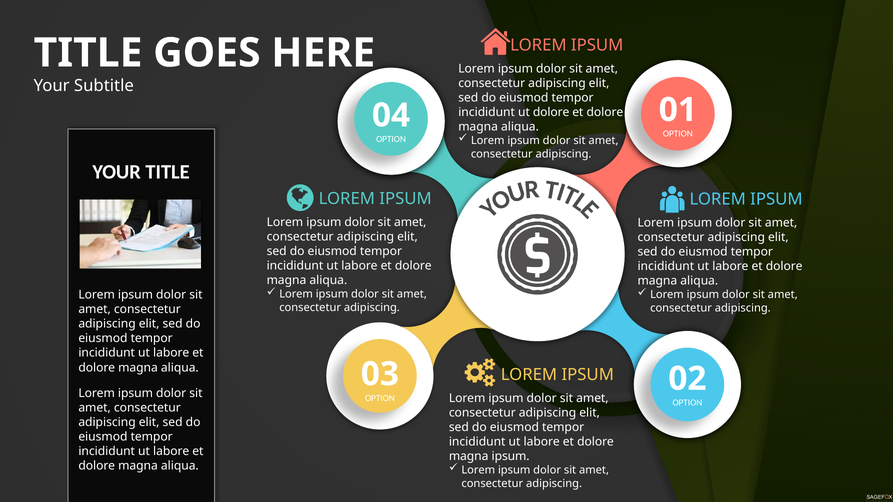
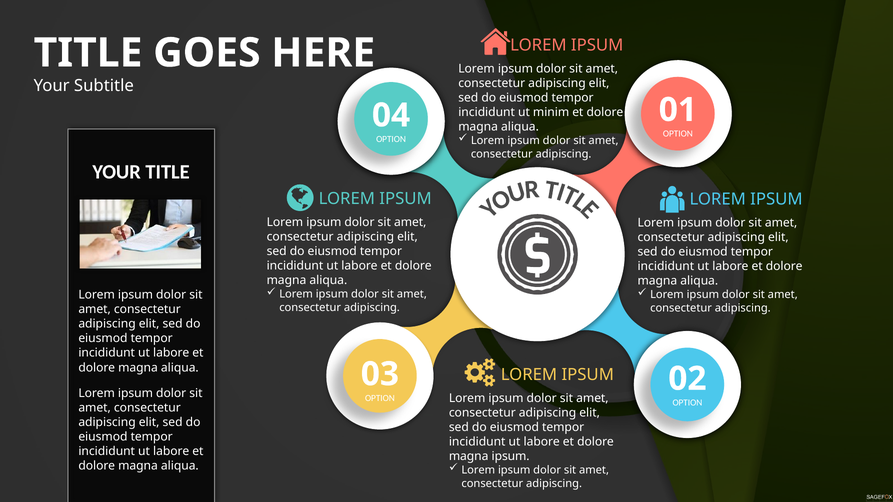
ut dolore: dolore -> minim (551, 112)
